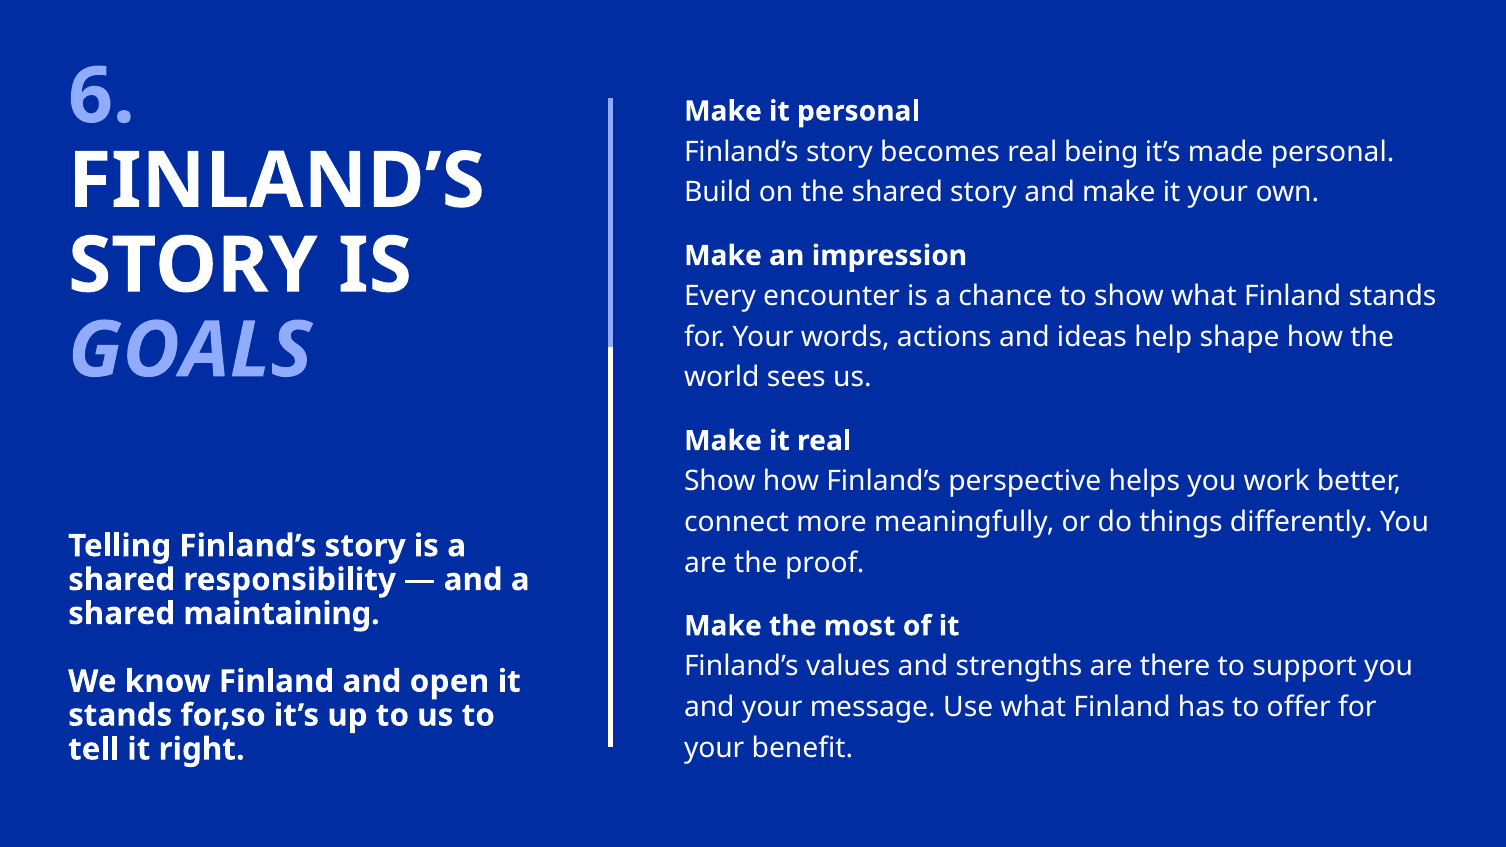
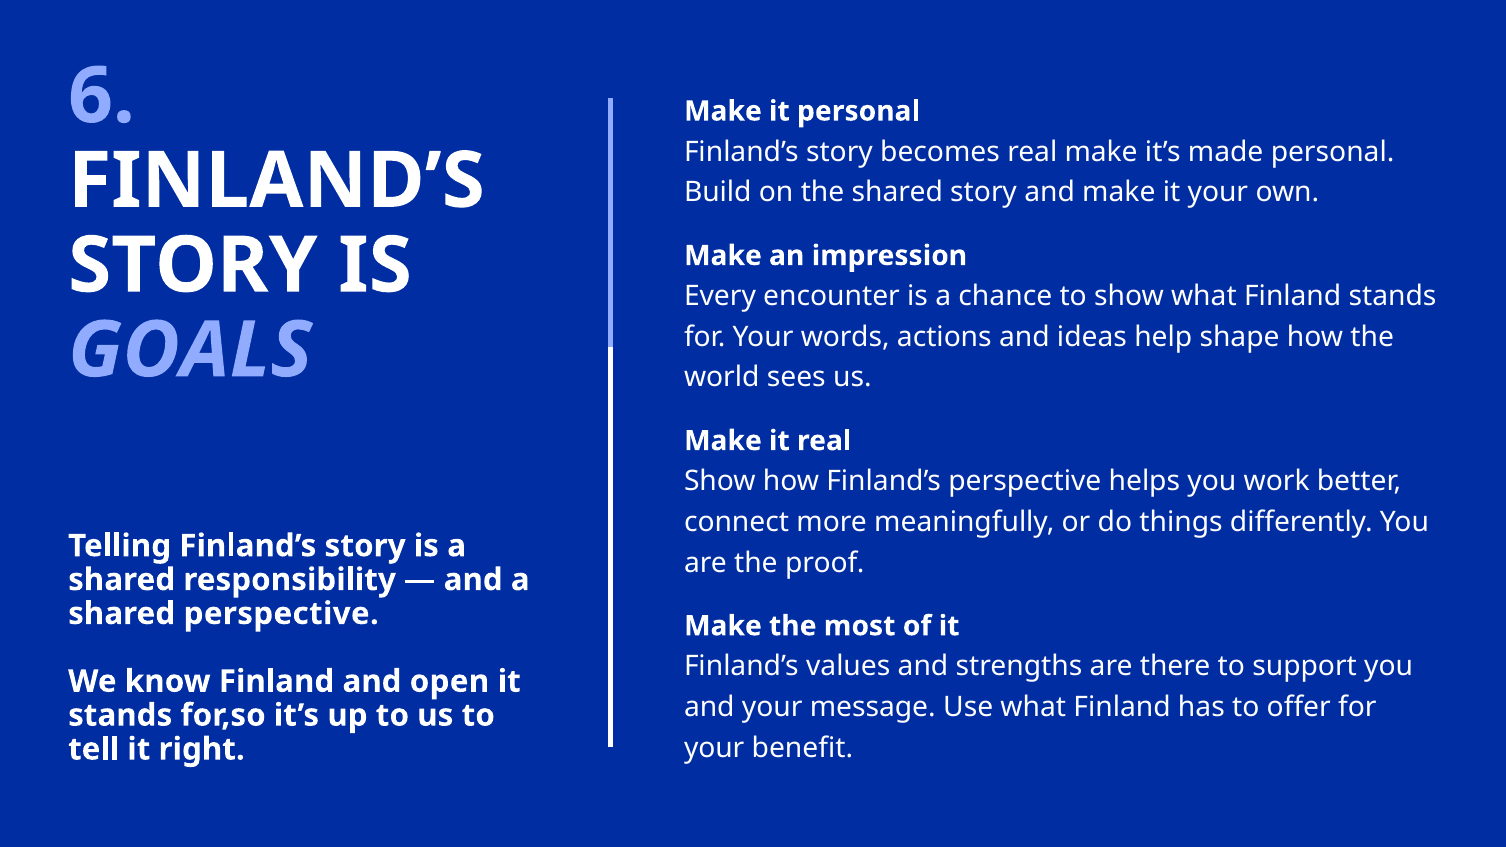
real being: being -> make (1101, 152)
shared maintaining: maintaining -> perspective (281, 614)
